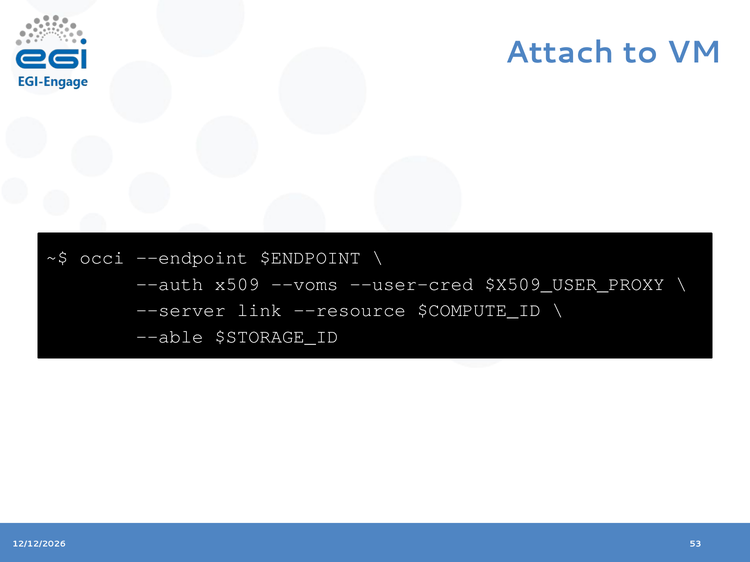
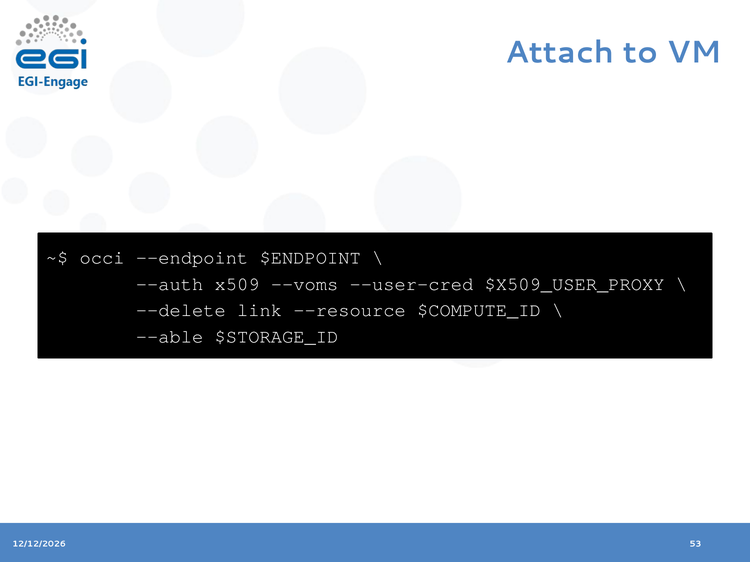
--server: --server -> --delete (181, 310)
